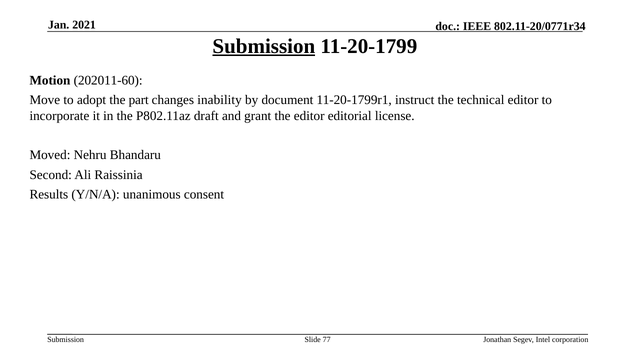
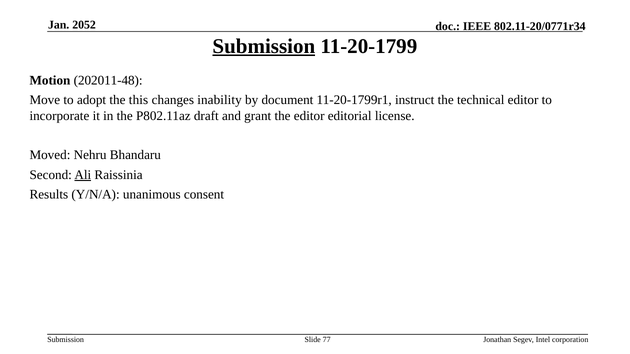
2021: 2021 -> 2052 (84, 25)
202011-60: 202011-60 -> 202011-48 (108, 80)
part: part -> this (139, 100)
Ali underline: none -> present (83, 175)
